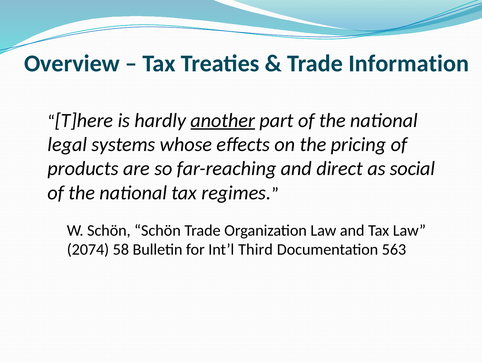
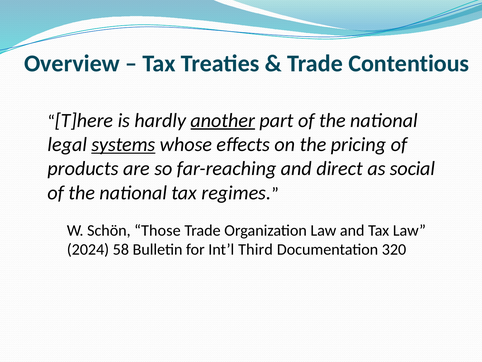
Information: Information -> Contentious (409, 64)
systems underline: none -> present (123, 144)
Schön Schön: Schön -> Those (157, 230)
2074: 2074 -> 2024 (88, 249)
563: 563 -> 320 (394, 249)
